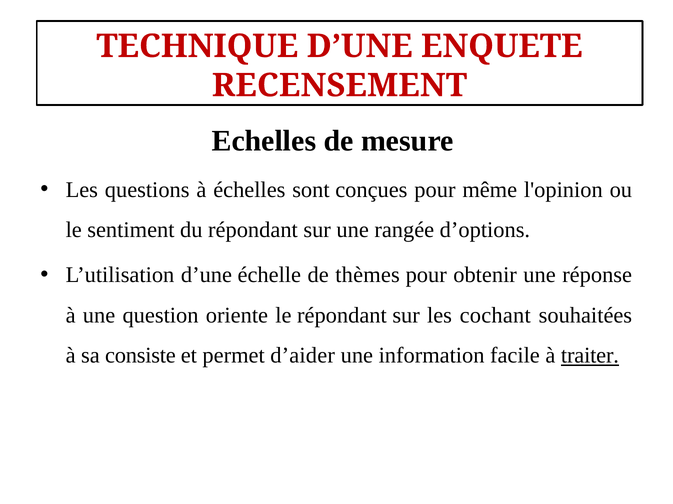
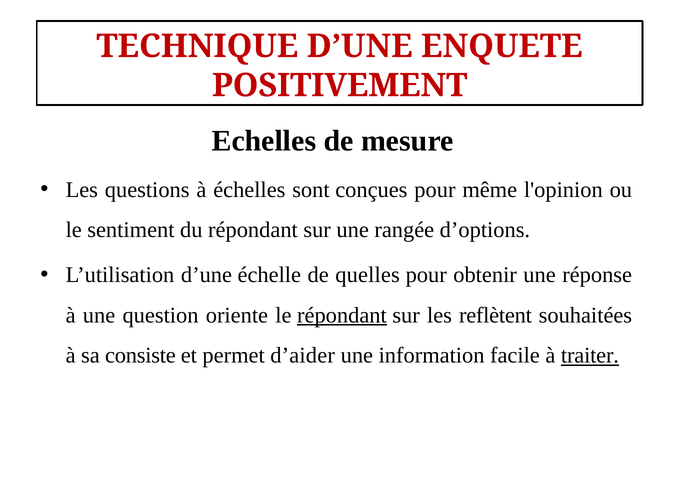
RECENSEMENT: RECENSEMENT -> POSITIVEMENT (340, 86)
thèmes: thèmes -> quelles (368, 275)
répondant underline: none -> present (342, 316)
cochant: cochant -> reflètent (495, 316)
